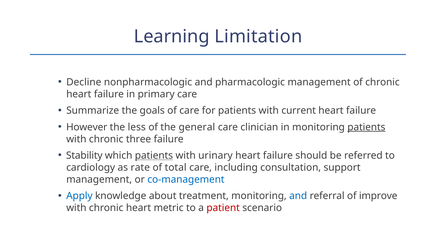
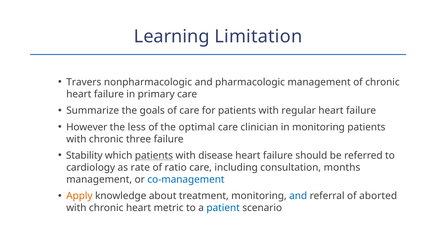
Decline: Decline -> Travers (84, 82)
current: current -> regular (299, 111)
general: general -> optimal (197, 127)
patients underline: present -> none (366, 127)
urinary: urinary -> disease (216, 156)
total: total -> ratio (176, 168)
support: support -> months (342, 168)
Apply colour: blue -> orange (79, 196)
improve: improve -> aborted (378, 196)
patient colour: red -> blue (223, 208)
